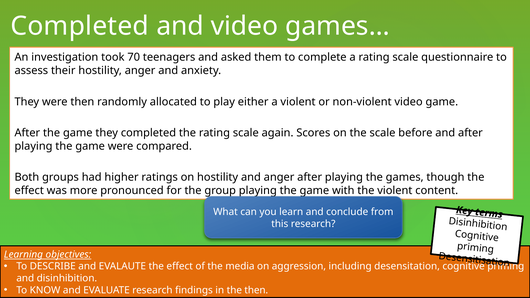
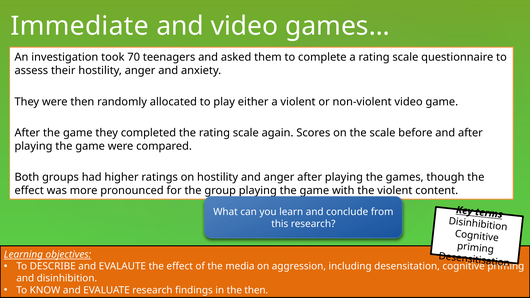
Completed: Completed -> Immediate (80, 26)
